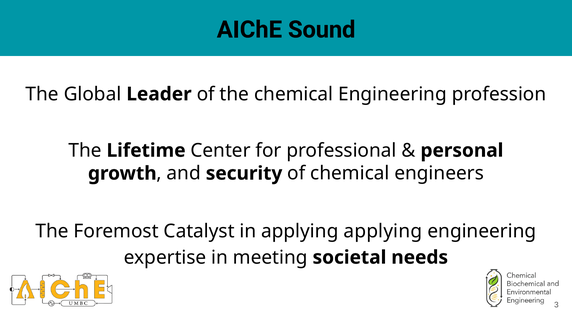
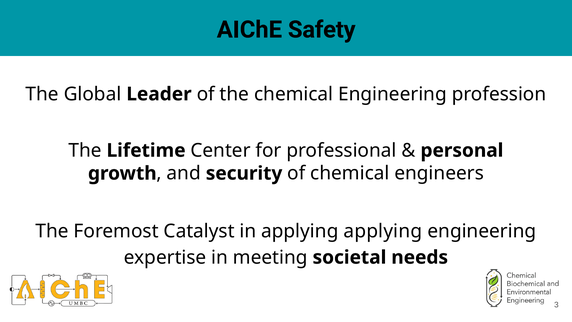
Sound: Sound -> Safety (322, 30)
